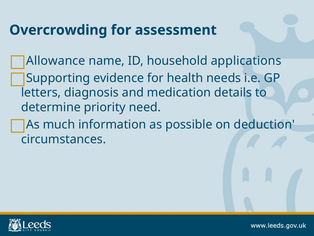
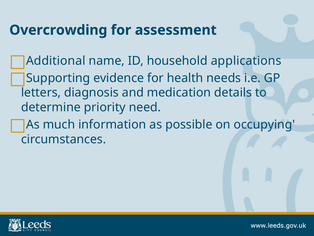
Allowance: Allowance -> Additional (56, 61)
deduction: deduction -> occupying (264, 124)
